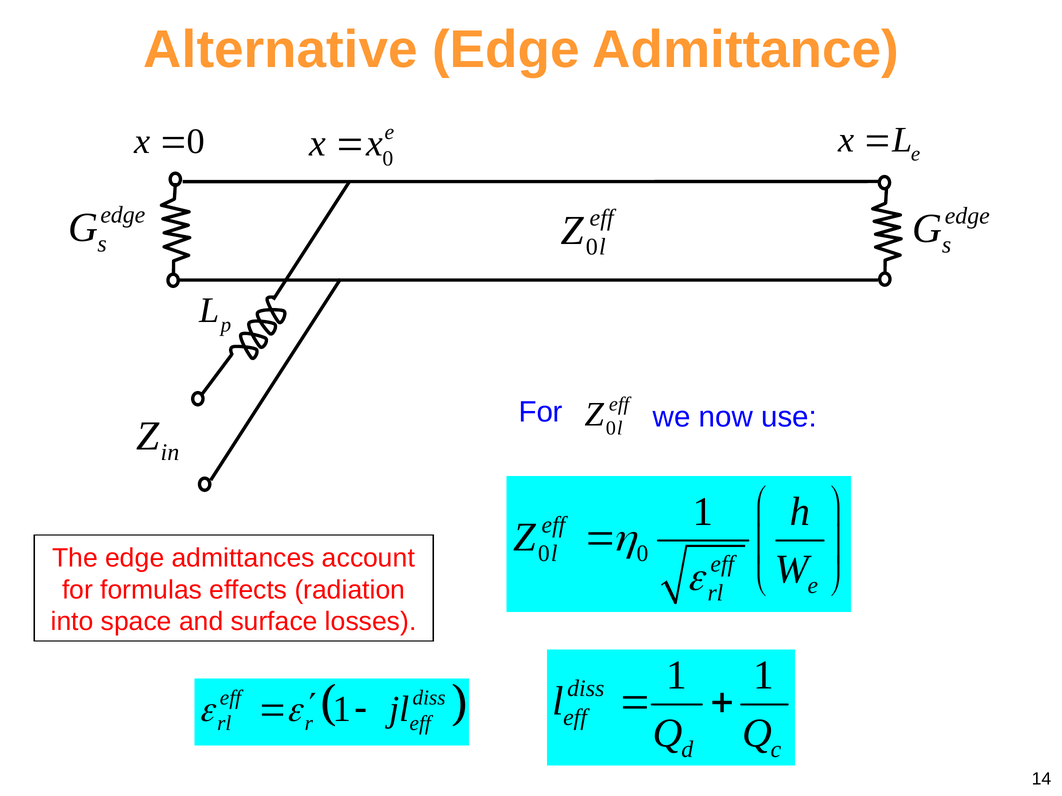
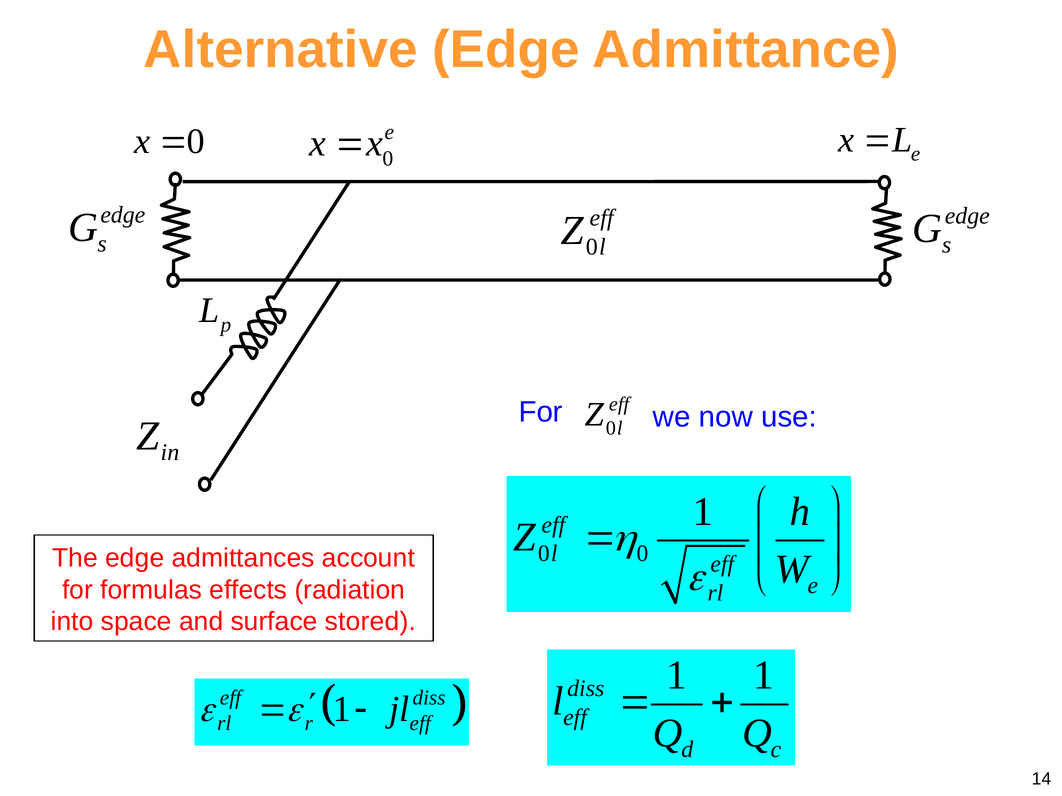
losses: losses -> stored (371, 622)
